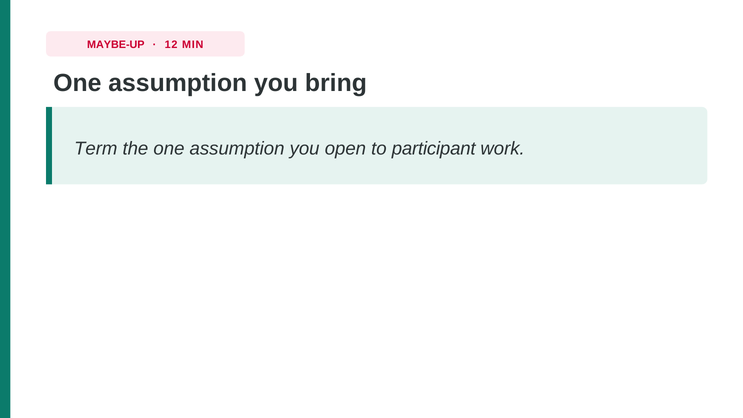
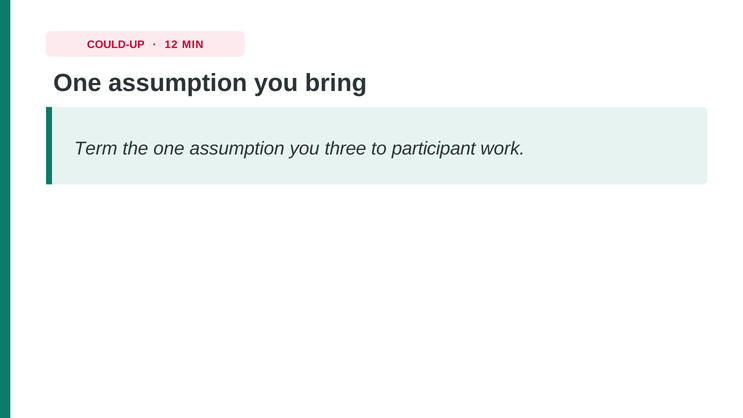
MAYBE-UP: MAYBE-UP -> COULD-UP (116, 45)
open: open -> three (345, 149)
